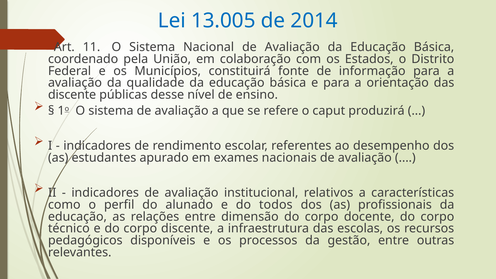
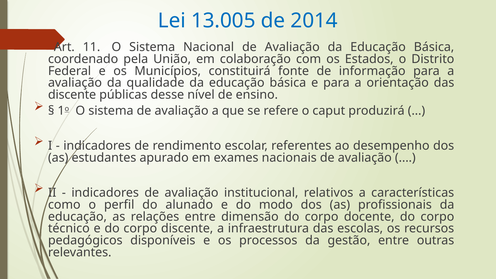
todos: todos -> modo (276, 205)
